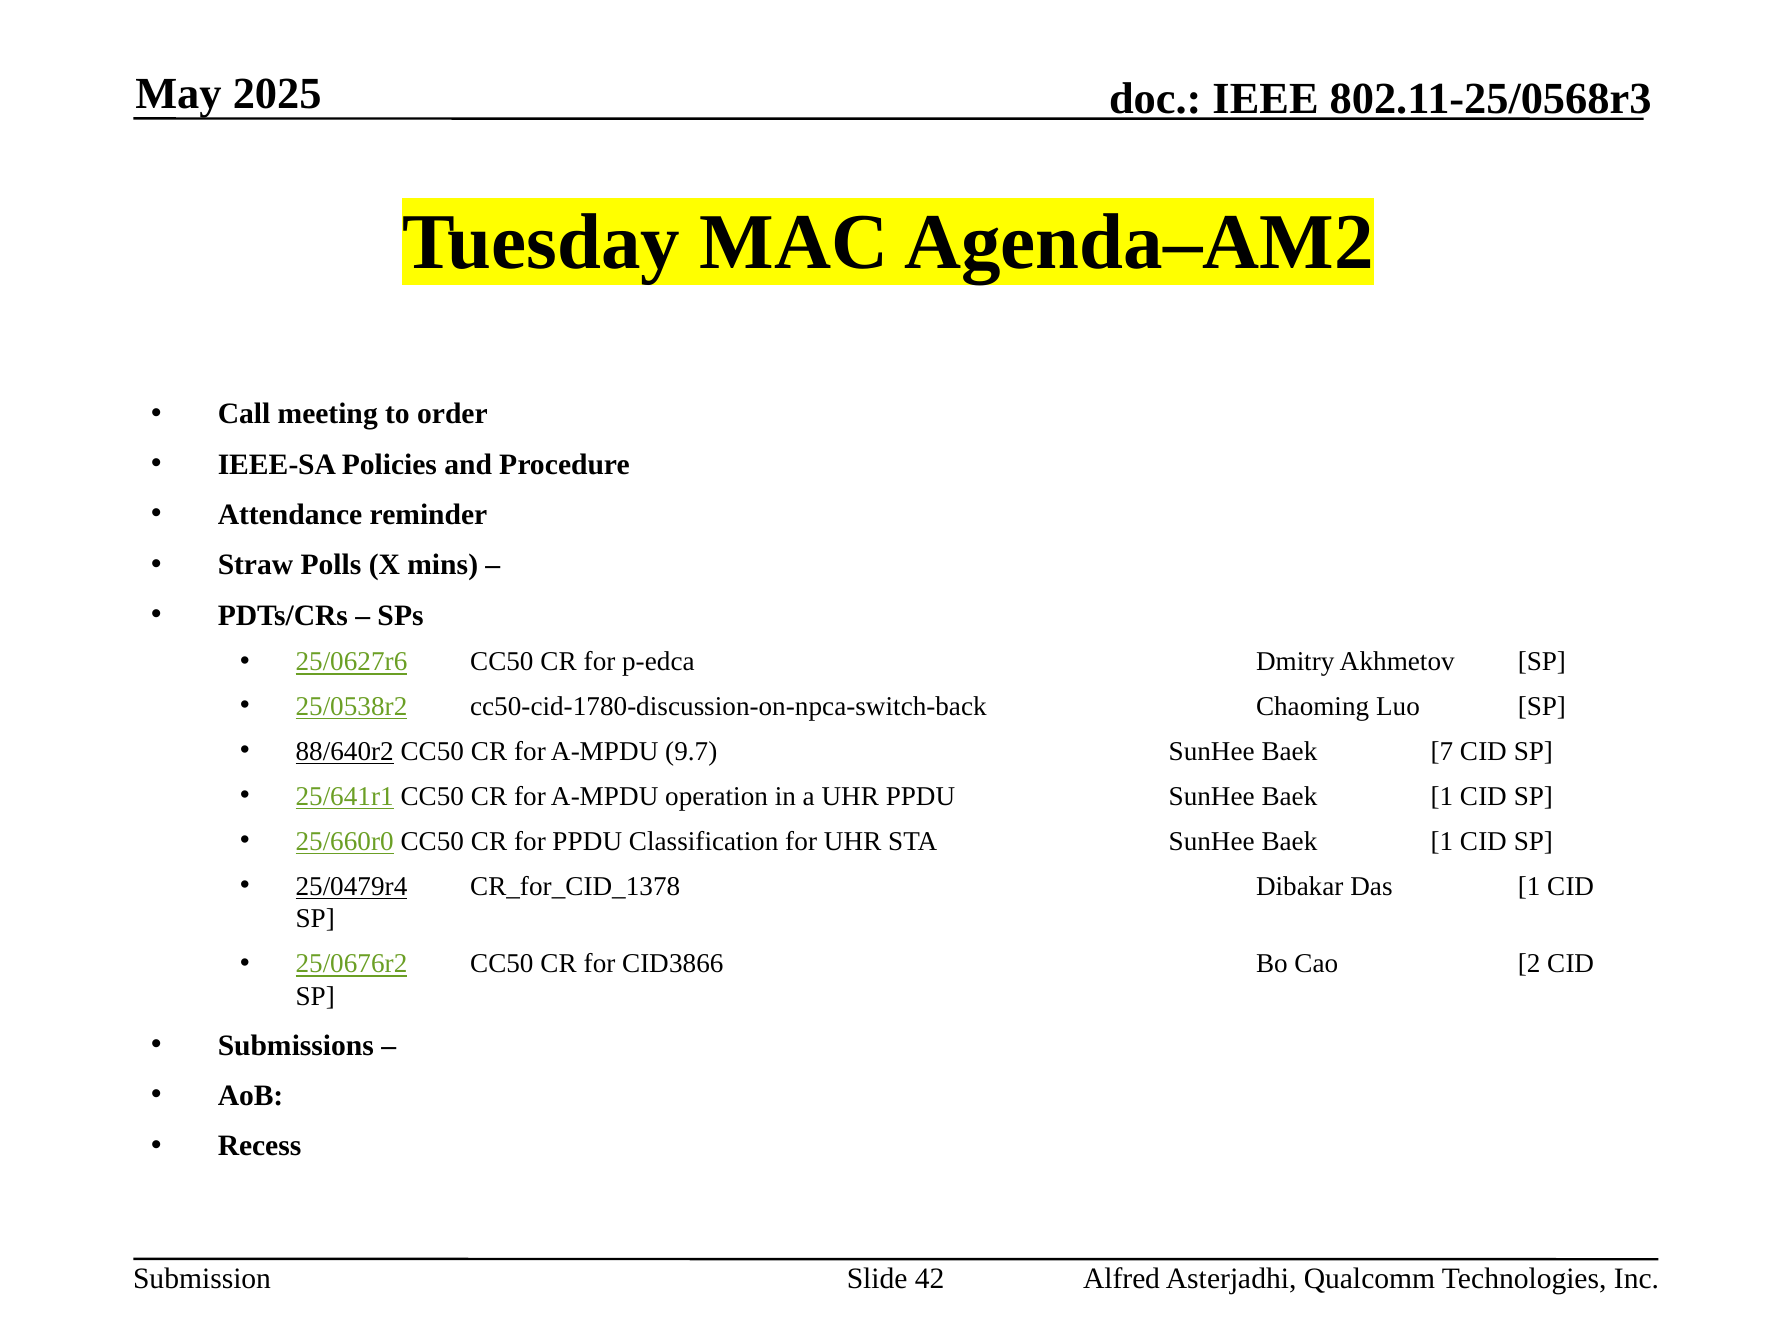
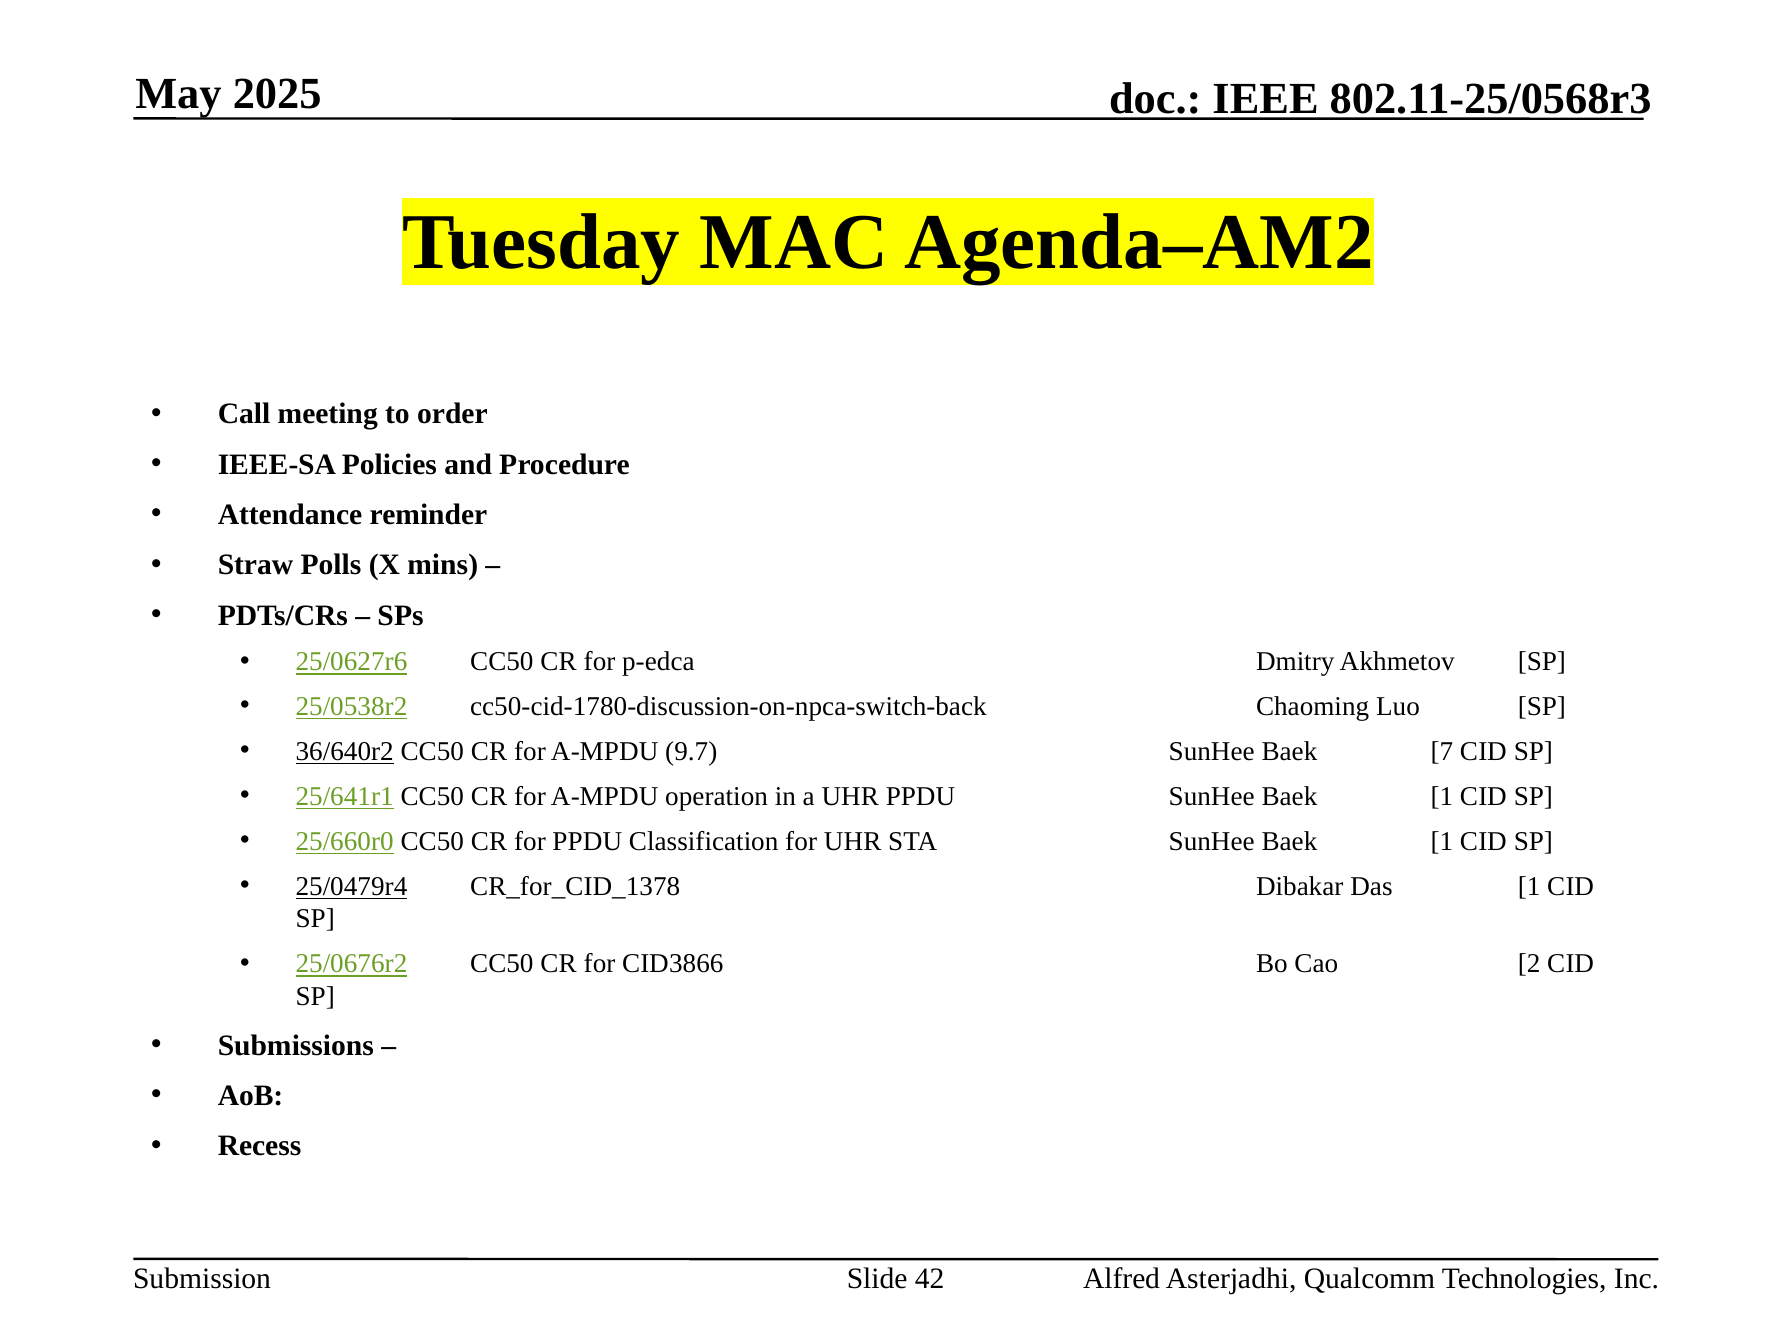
88/640r2: 88/640r2 -> 36/640r2 (345, 751)
